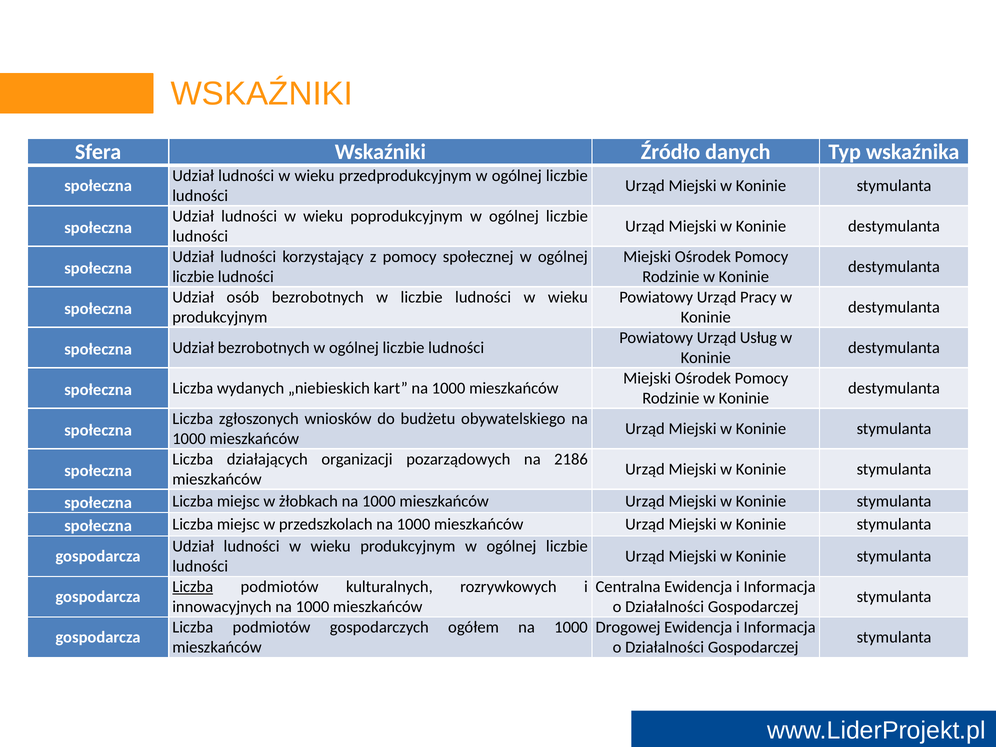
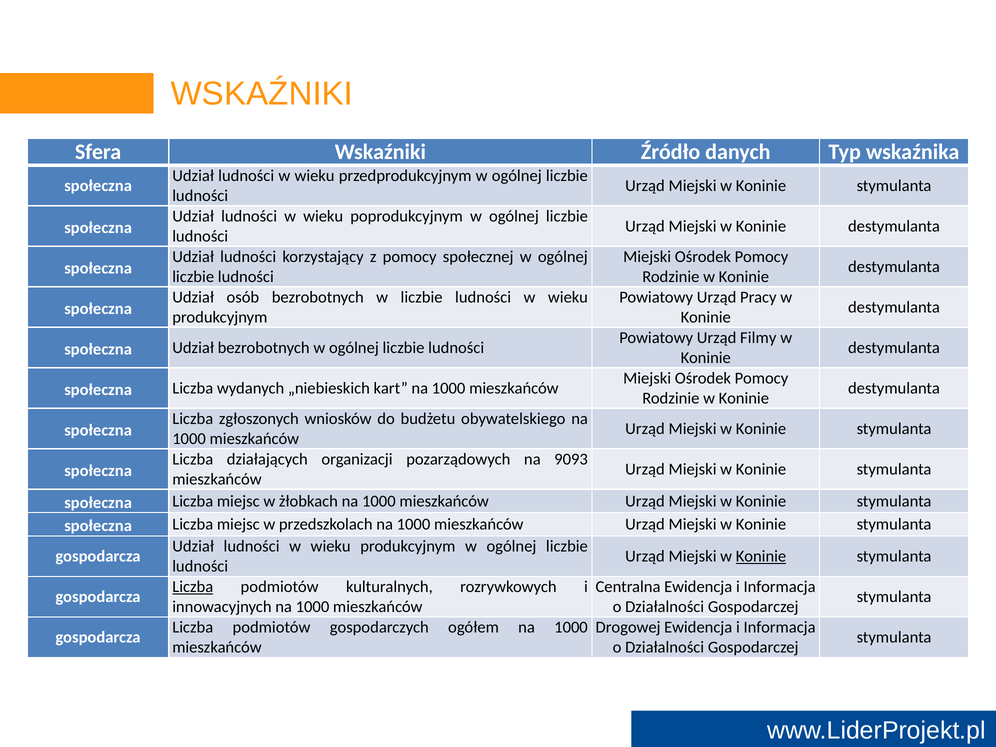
Usług: Usług -> Filmy (758, 338)
2186: 2186 -> 9093 (571, 459)
Koninie underline: none -> present (761, 556)
